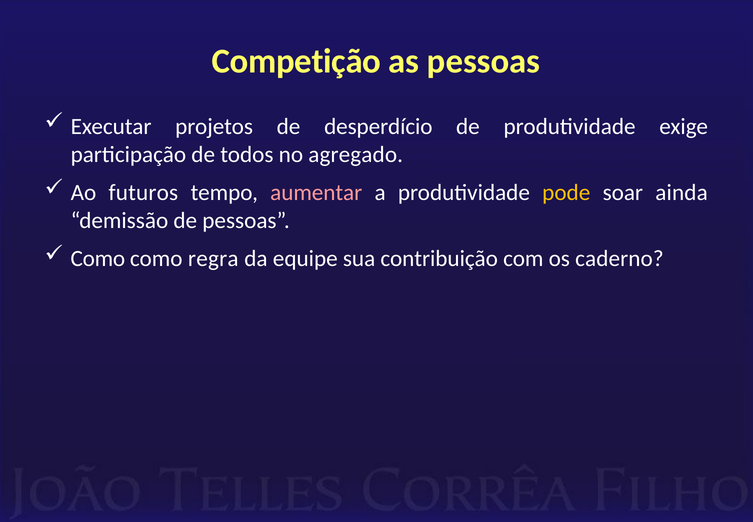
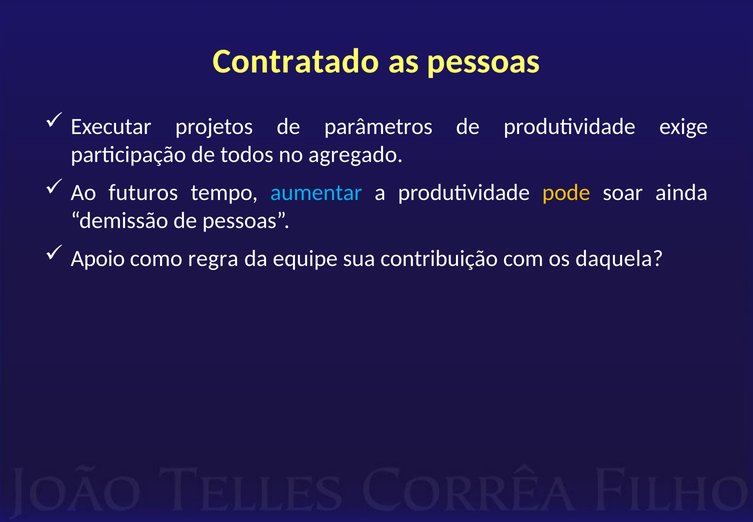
Competição: Competição -> Contratado (296, 61)
desperdício: desperdício -> parâmetros (378, 126)
aumentar colour: pink -> light blue (316, 192)
Como: Como -> Apoio (98, 258)
caderno: caderno -> daquela (619, 258)
